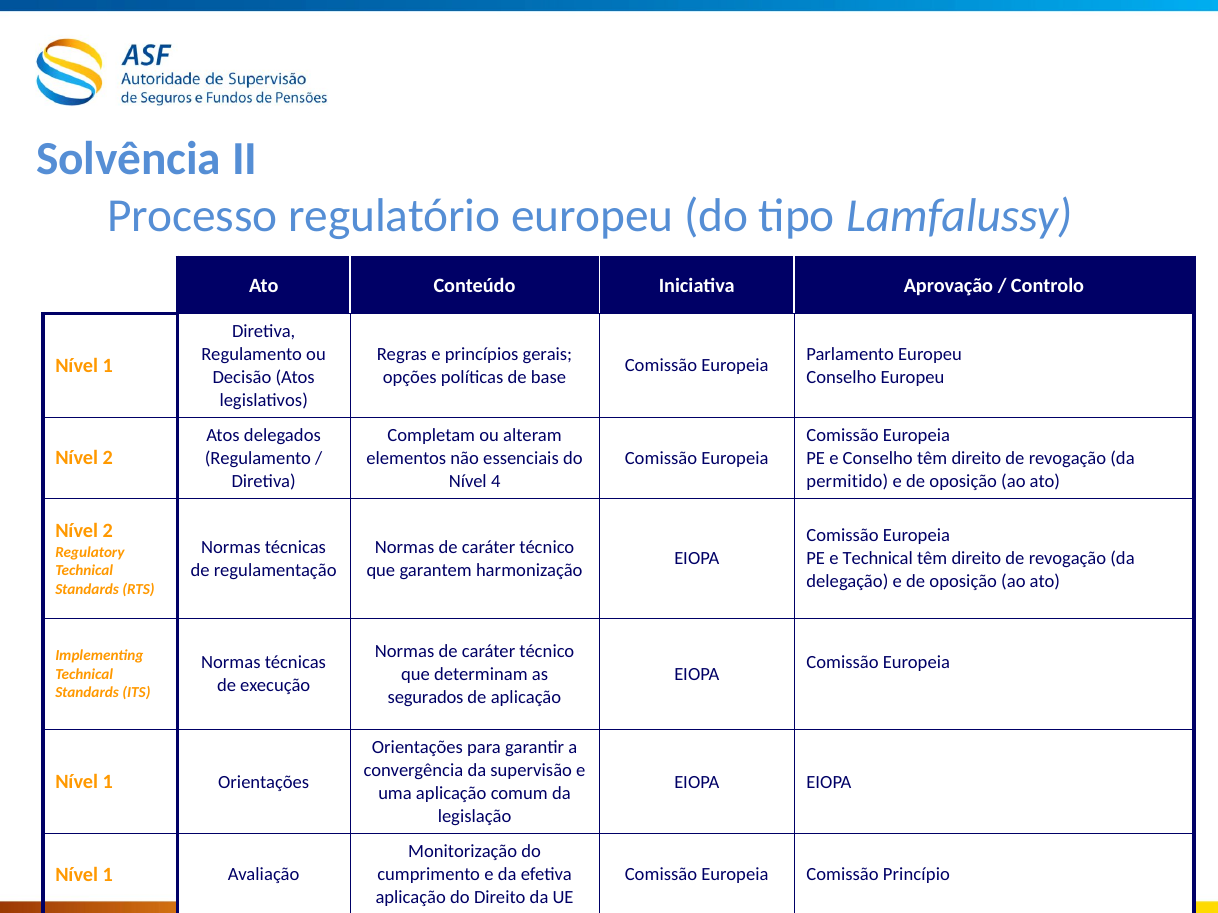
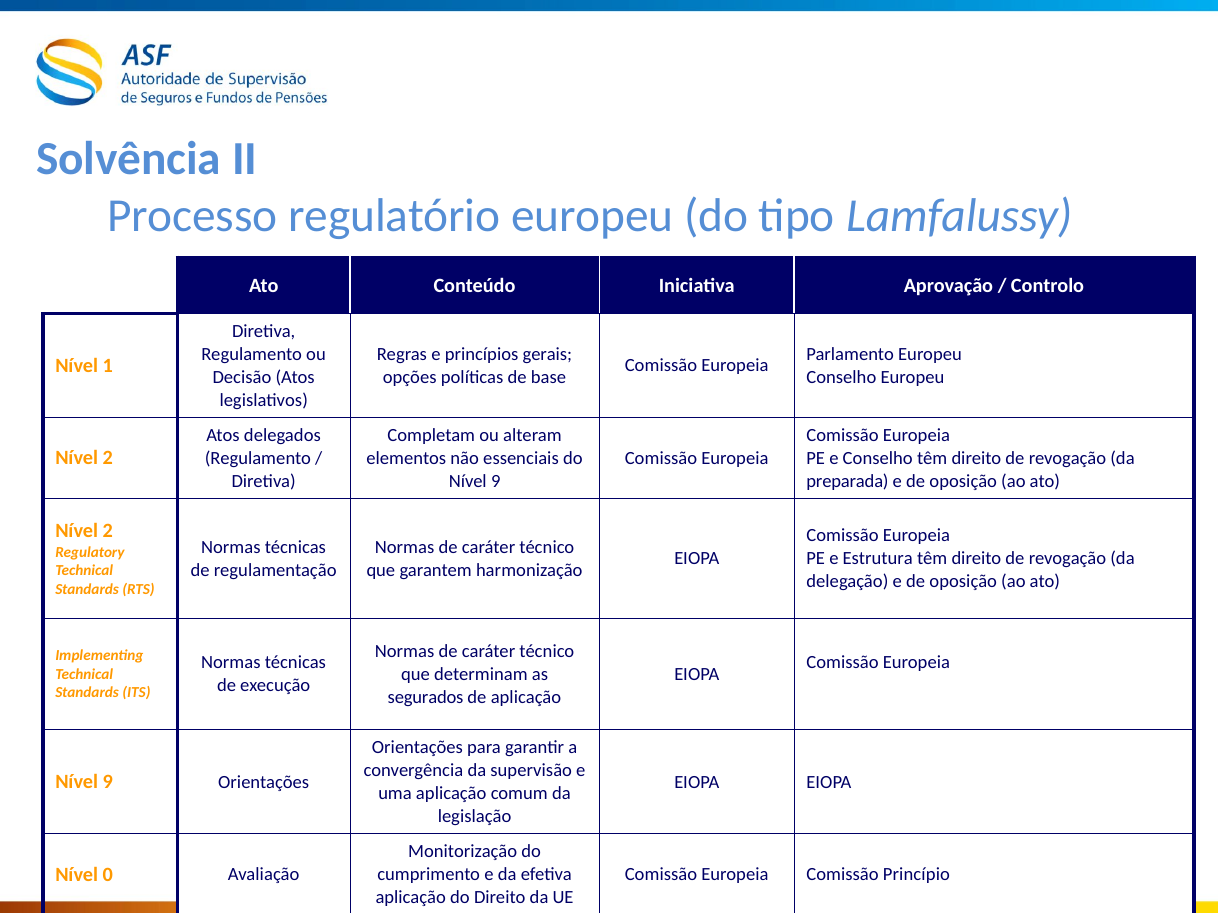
4: 4 -> 9 (496, 482)
permitido: permitido -> preparada (848, 482)
e Technical: Technical -> Estrutura (878, 559)
1: 1 -> 9 (108, 782)
1: 1 -> 0 (108, 875)
